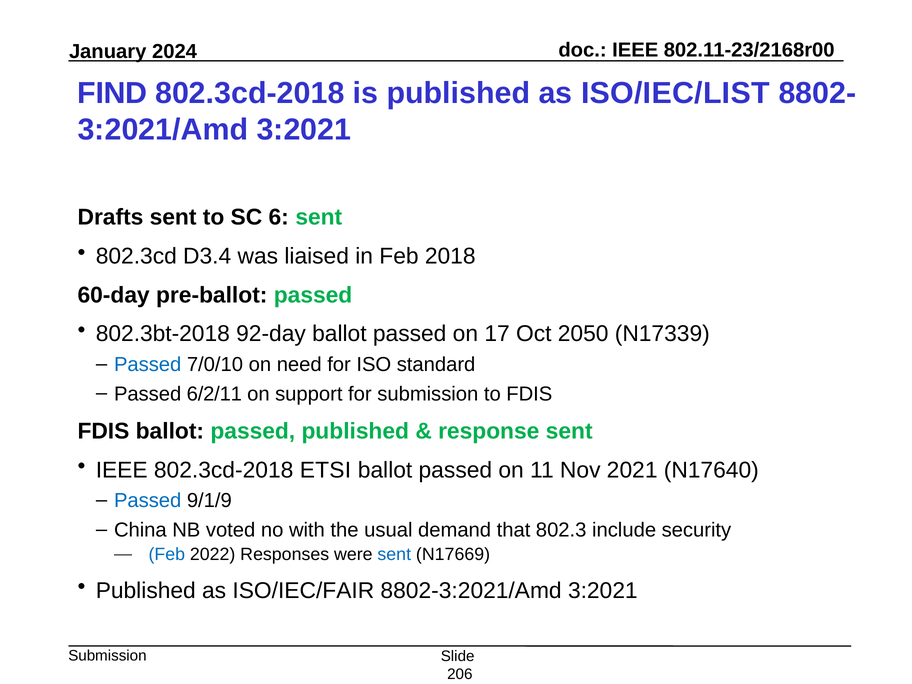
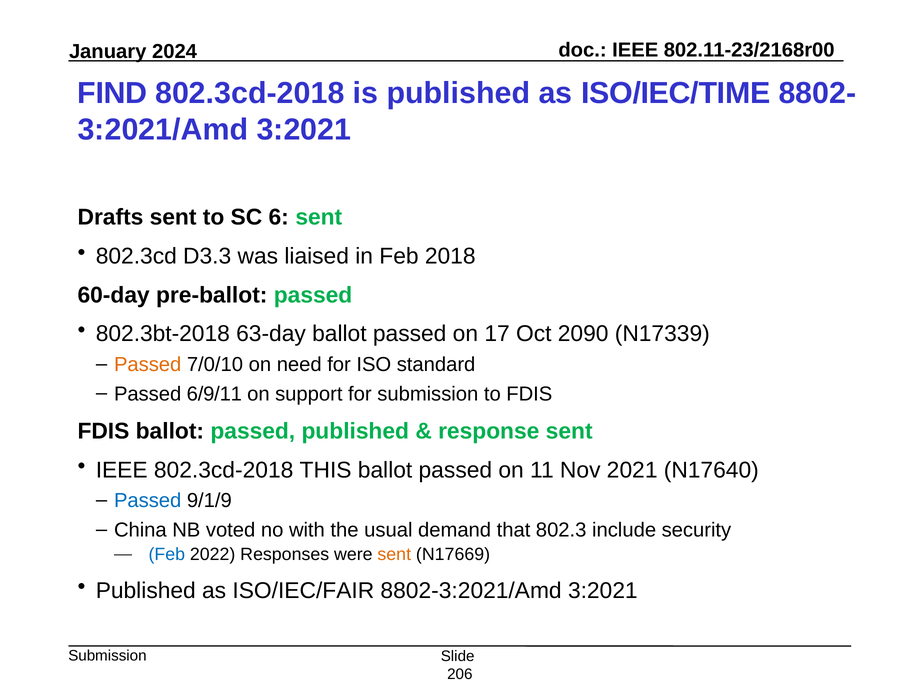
ISO/IEC/LIST: ISO/IEC/LIST -> ISO/IEC/TIME (676, 93)
D3.4: D3.4 -> D3.3 (207, 256)
92-day: 92-day -> 63-day (271, 334)
2050: 2050 -> 2090 (583, 334)
Passed colour: blue -> orange (148, 365)
6/2/11: 6/2/11 -> 6/9/11 (214, 394)
ETSI: ETSI -> THIS (326, 470)
sent colour: blue -> orange (394, 555)
